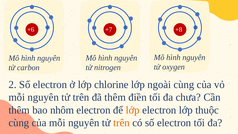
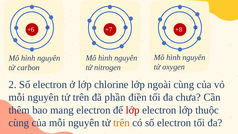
đã thêm: thêm -> phần (115, 97)
nhôm: nhôm -> mang (62, 110)
lớp colour: orange -> red (133, 110)
